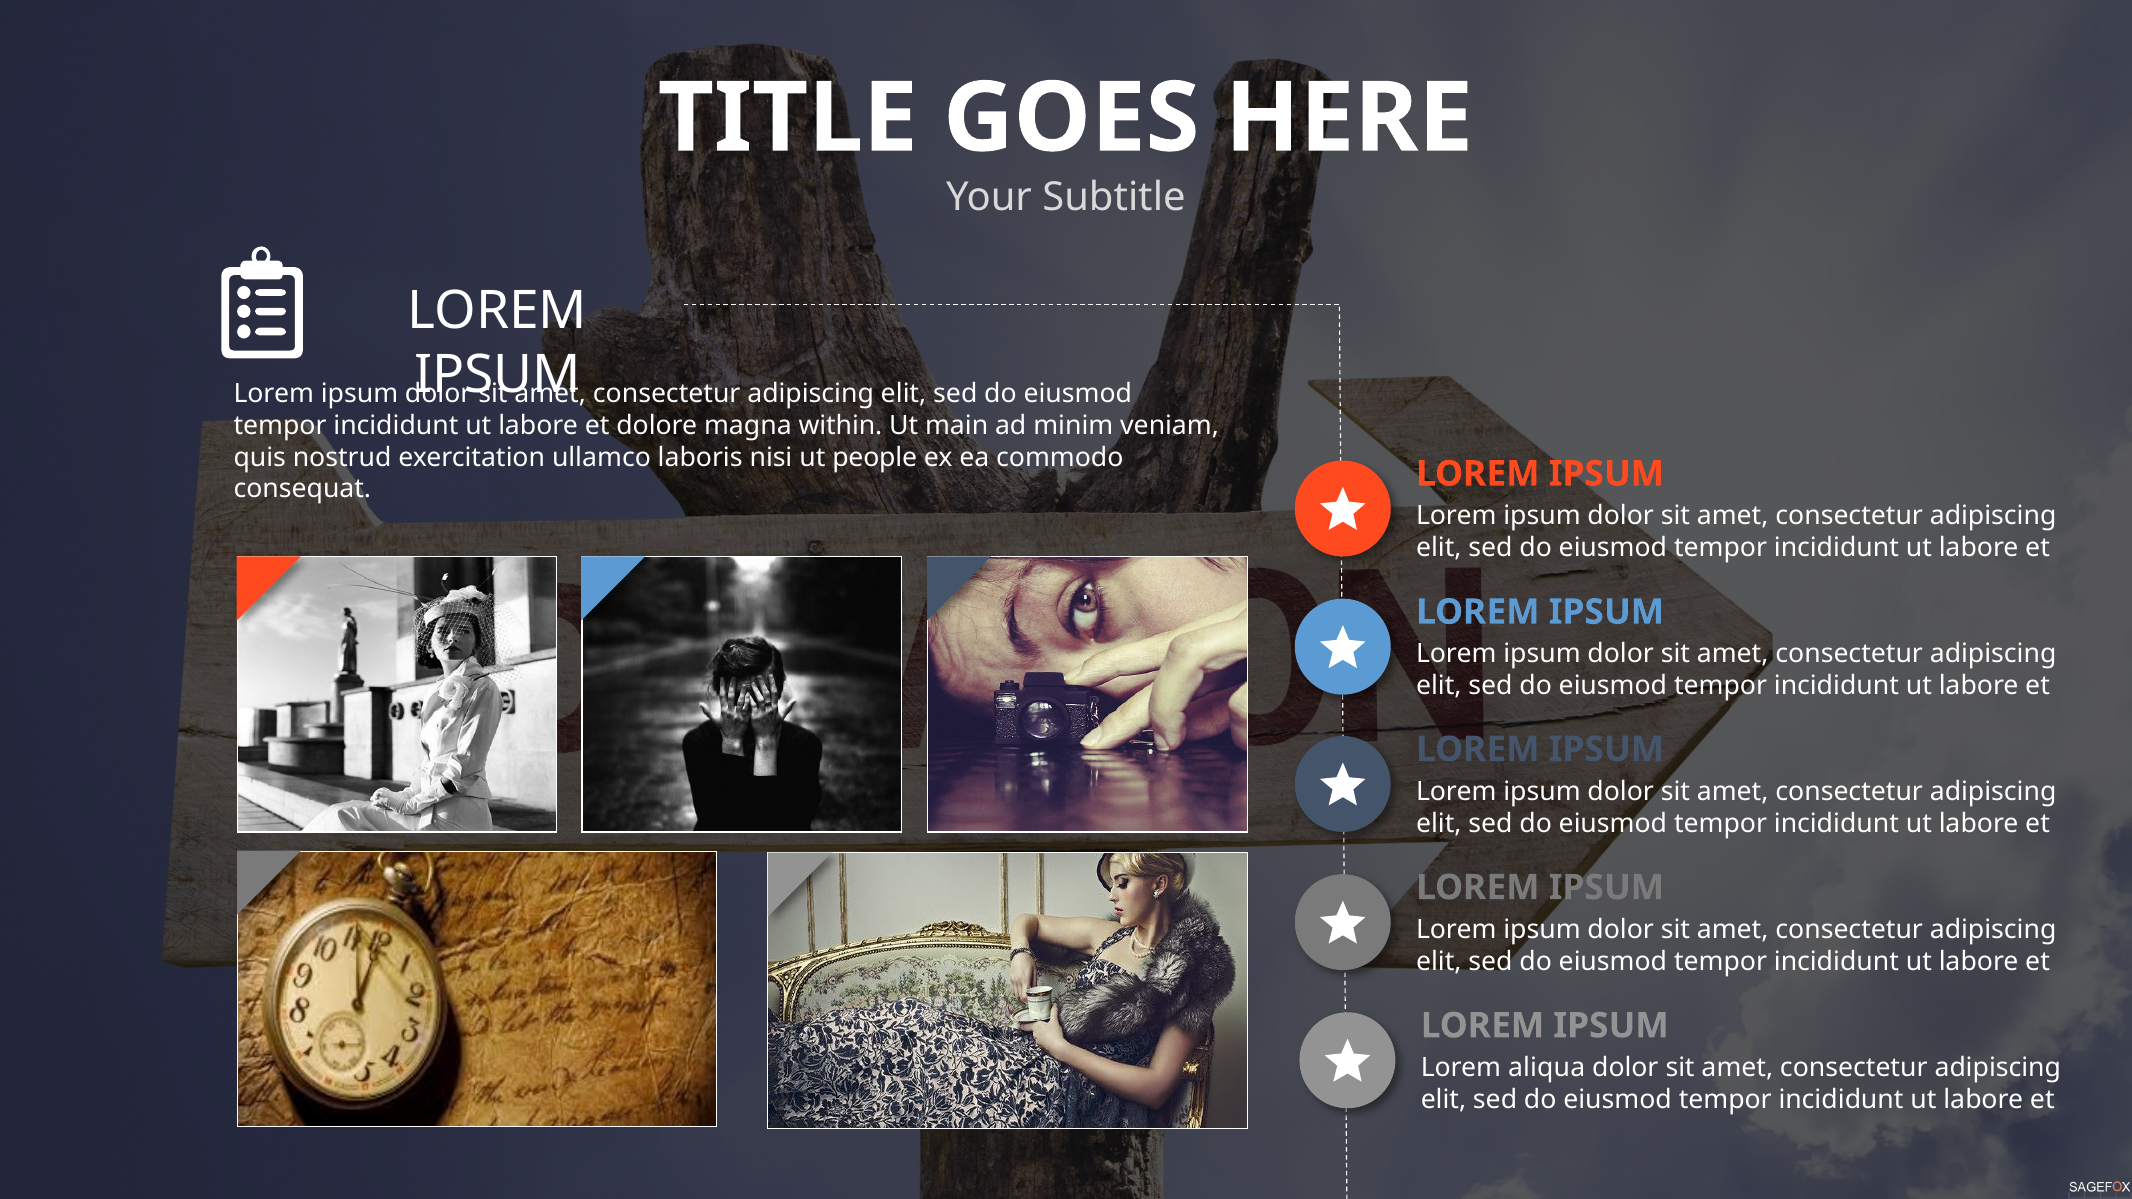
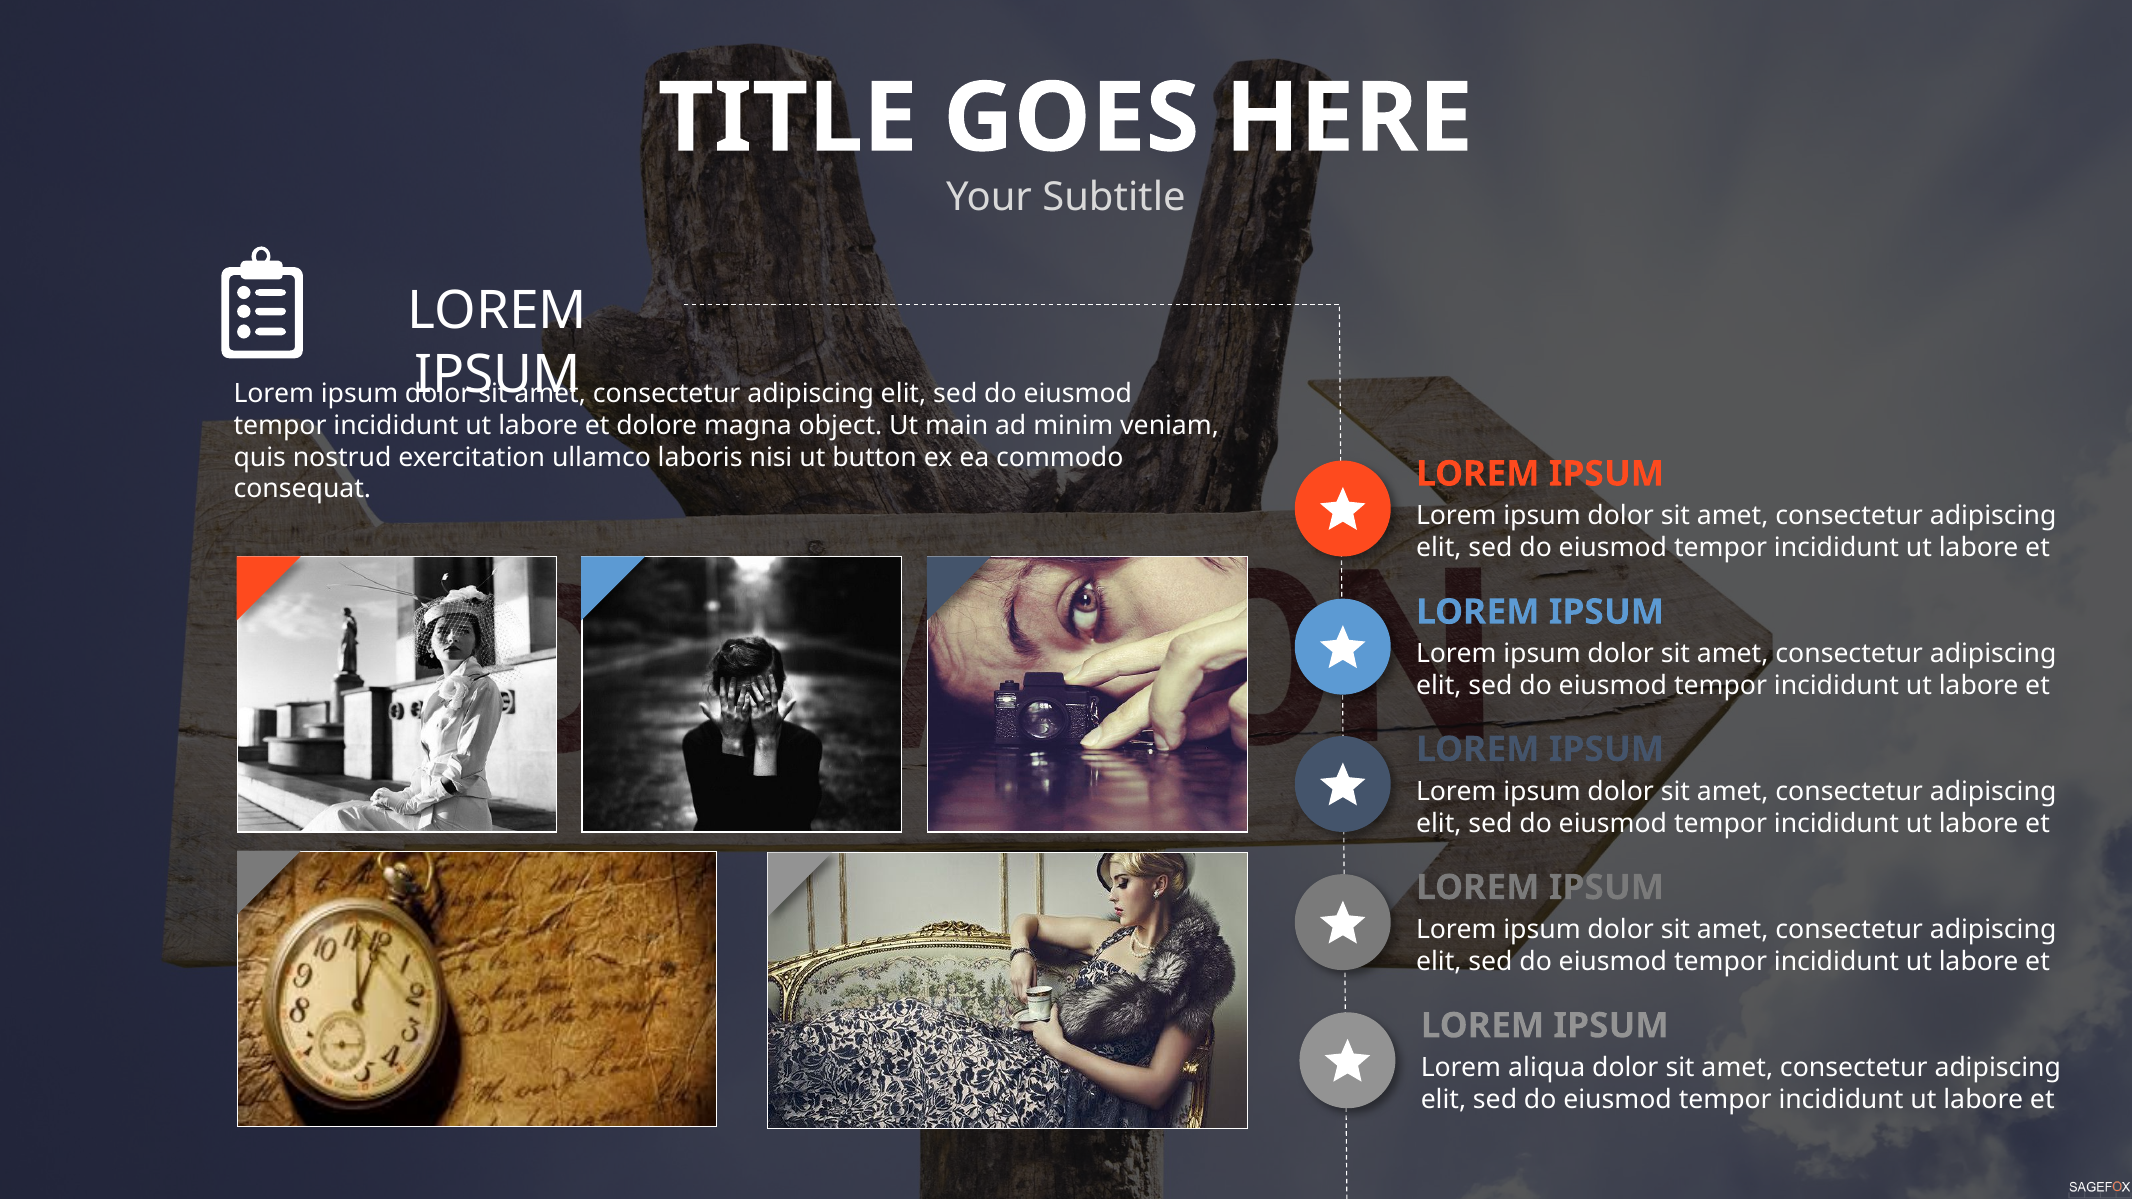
within: within -> object (840, 425)
people: people -> button (875, 457)
